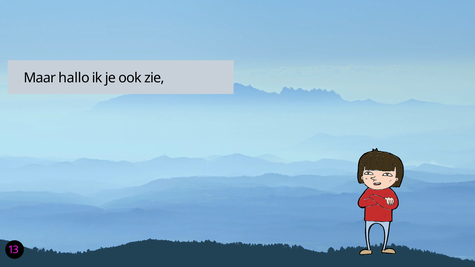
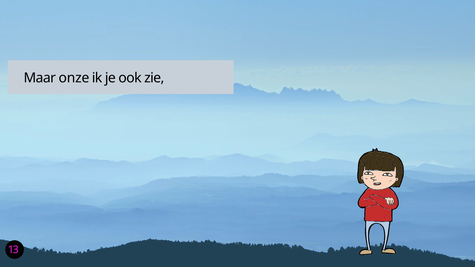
hallo: hallo -> onze (74, 78)
